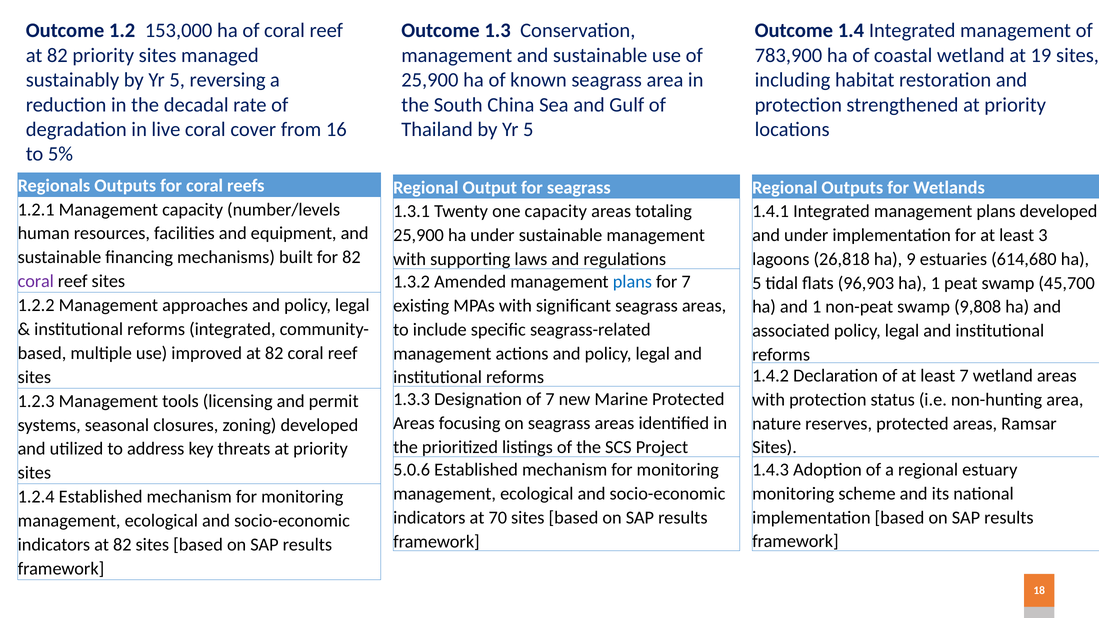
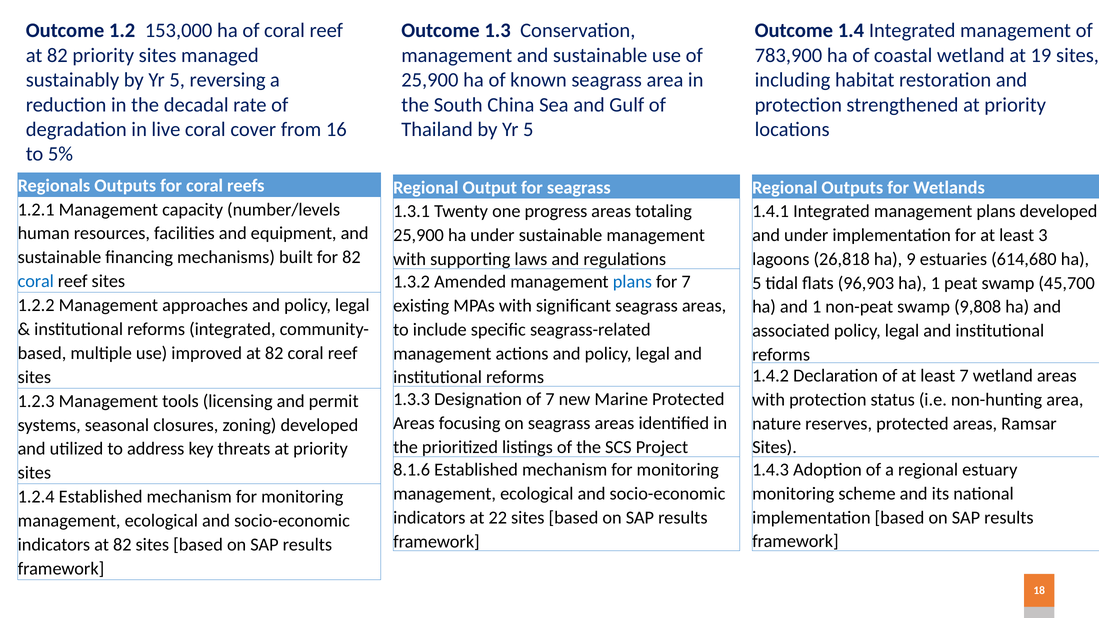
one capacity: capacity -> progress (556, 211)
coral colour: purple -> blue (36, 281)
5.0.6: 5.0.6 -> 8.1.6 (412, 470)
70: 70 -> 22 (498, 518)
